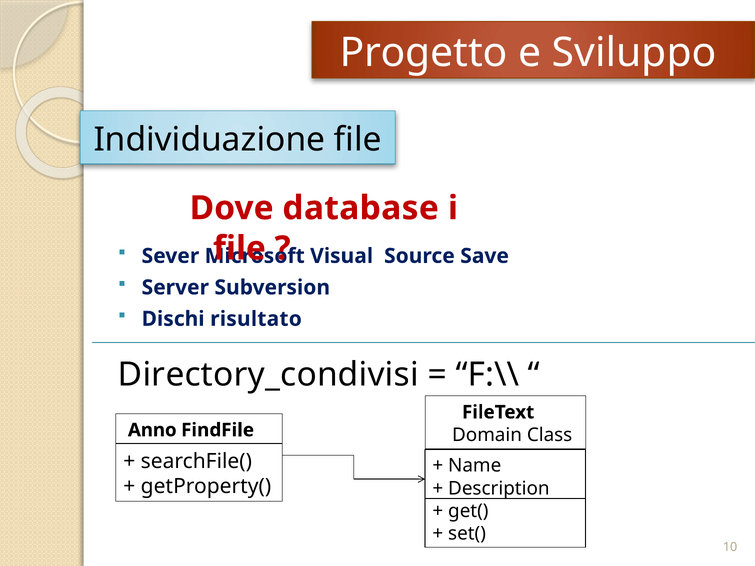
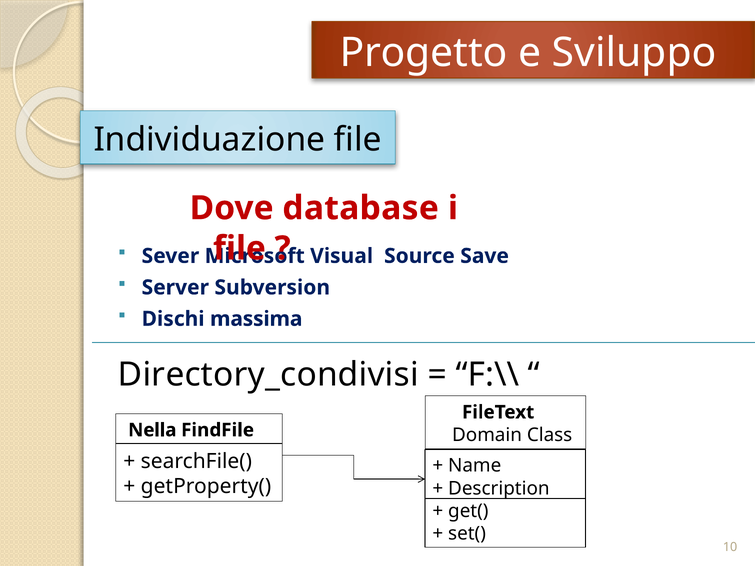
risultato: risultato -> massima (256, 319)
Anno: Anno -> Nella (152, 430)
